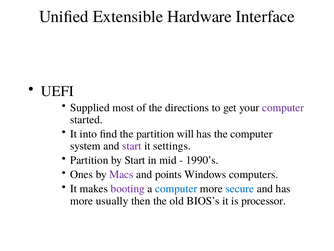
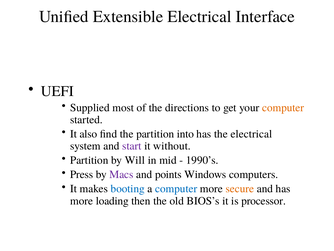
Extensible Hardware: Hardware -> Electrical (199, 16)
computer colour: purple -> orange (283, 107)
into: into -> also (88, 134)
will: will -> into (185, 134)
the computer: computer -> electrical (251, 134)
settings: settings -> without (172, 146)
by Start: Start -> Will (135, 160)
Ones: Ones -> Press (82, 174)
booting colour: purple -> blue (128, 188)
secure colour: blue -> orange (240, 188)
usually: usually -> loading (112, 200)
